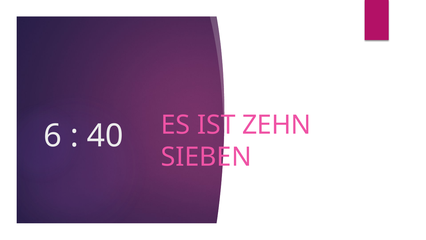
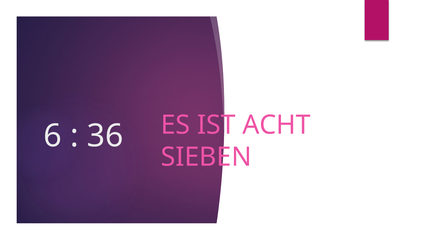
40: 40 -> 36 (105, 136)
ZEHN: ZEHN -> ACHT (277, 125)
